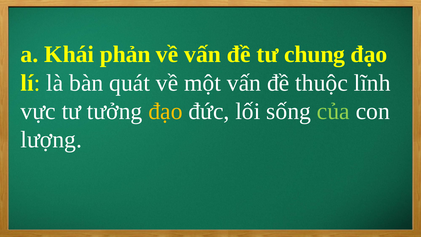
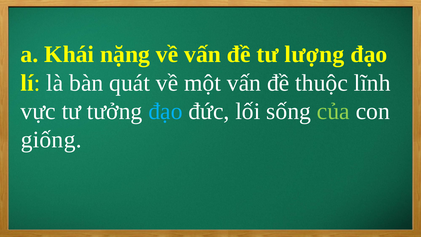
phản: phản -> nặng (125, 54)
chung: chung -> lượng (314, 54)
đạo colour: yellow -> light blue (165, 111)
lượng: lượng -> giống (51, 140)
